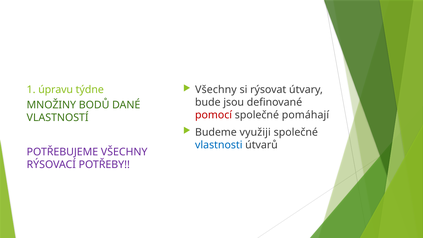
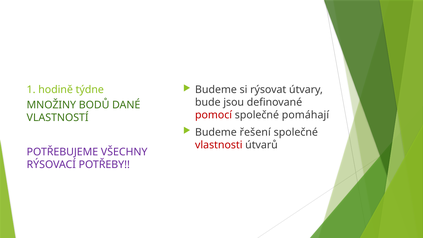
úpravu: úpravu -> hodině (56, 90)
Všechny: Všechny -> Budeme (216, 90)
využiji: využiji -> řešení (255, 132)
vlastnosti colour: blue -> red (219, 145)
